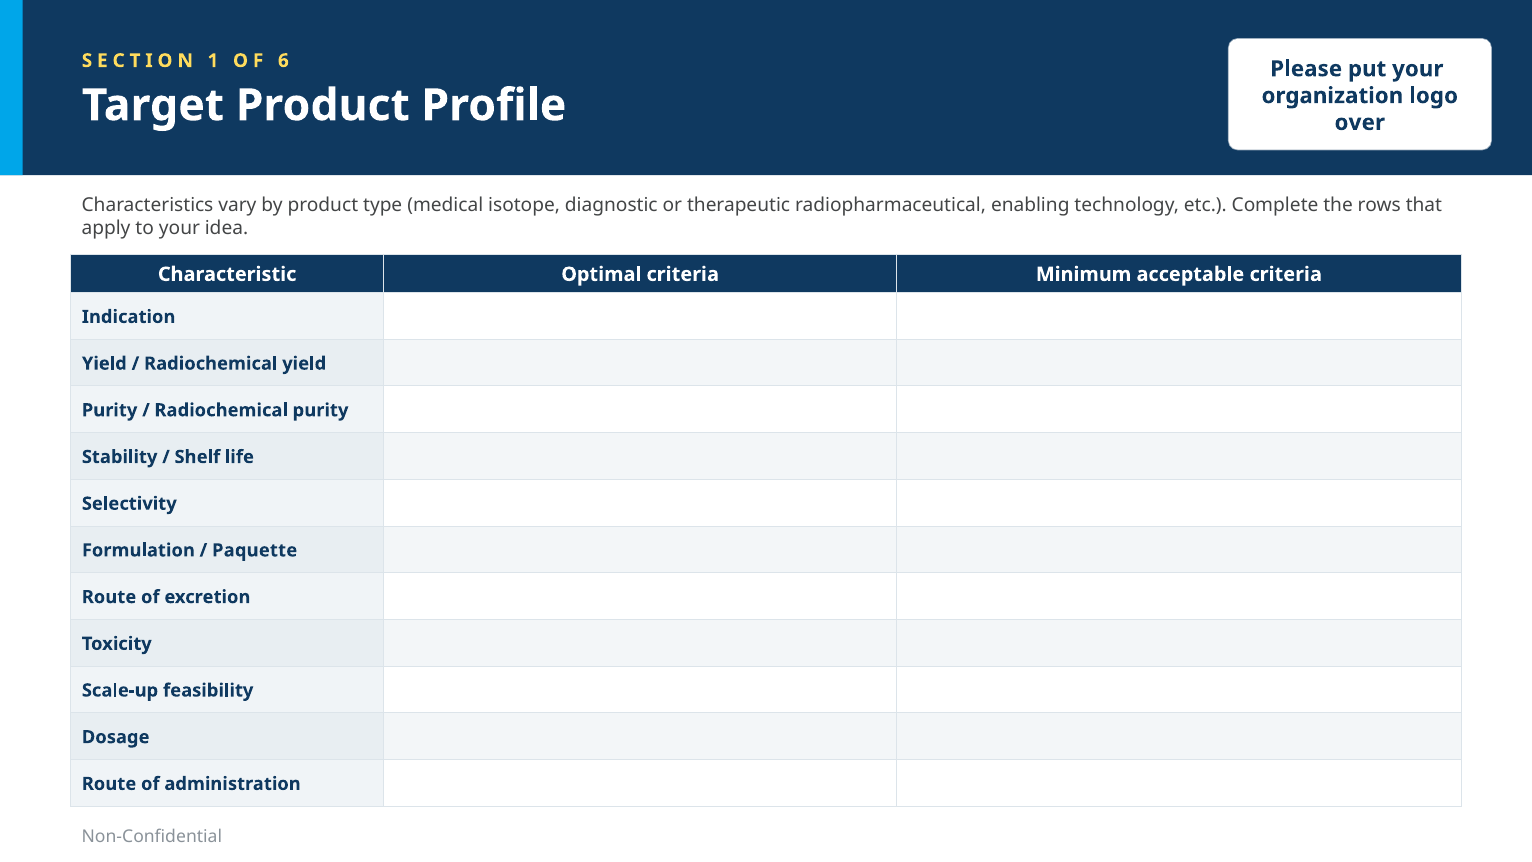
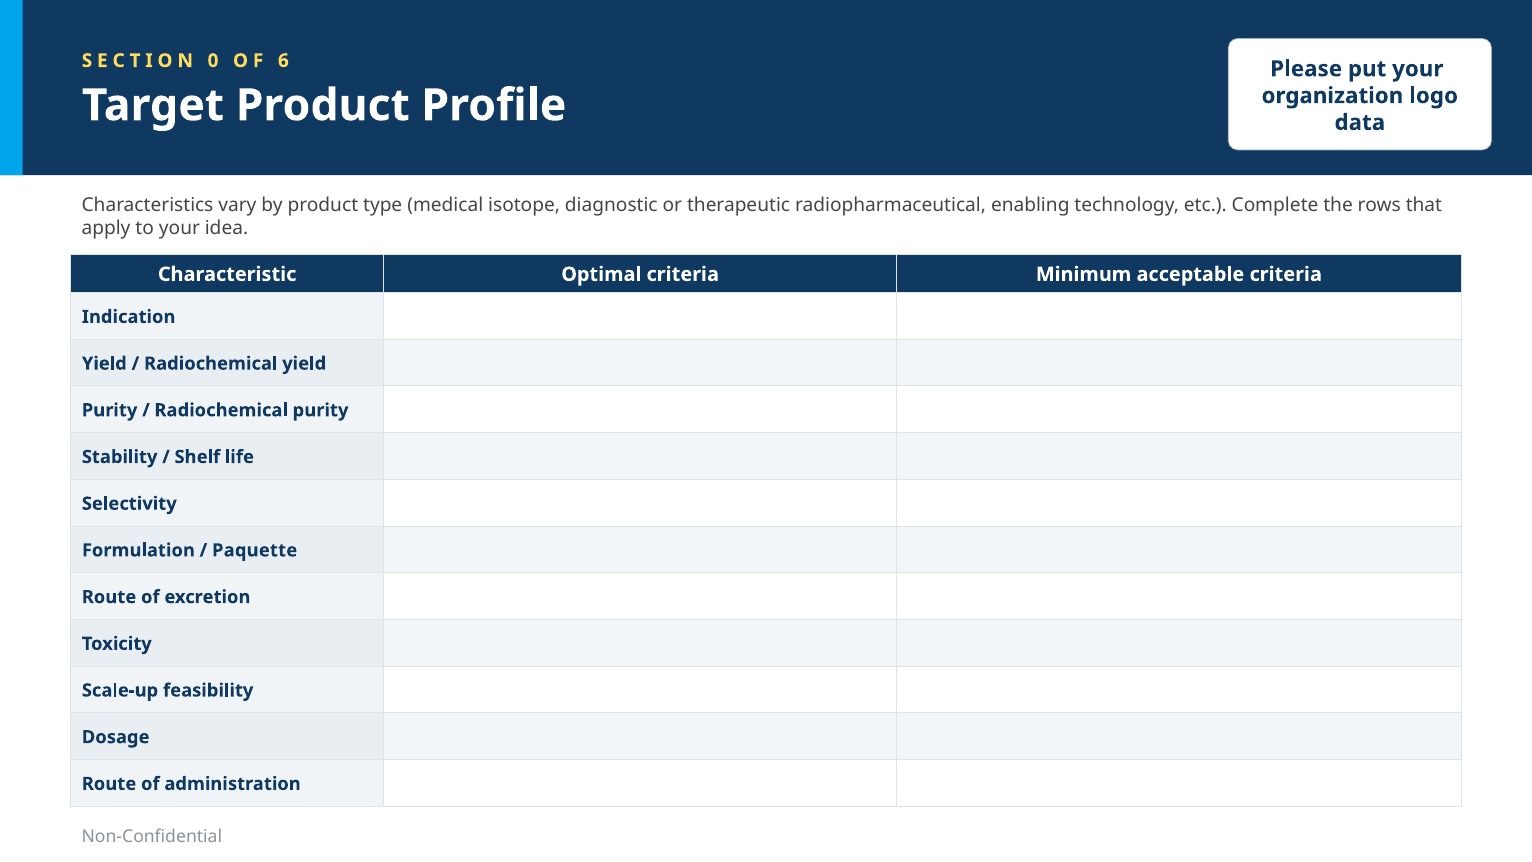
1: 1 -> 0 (213, 61)
over: over -> data (1360, 123)
